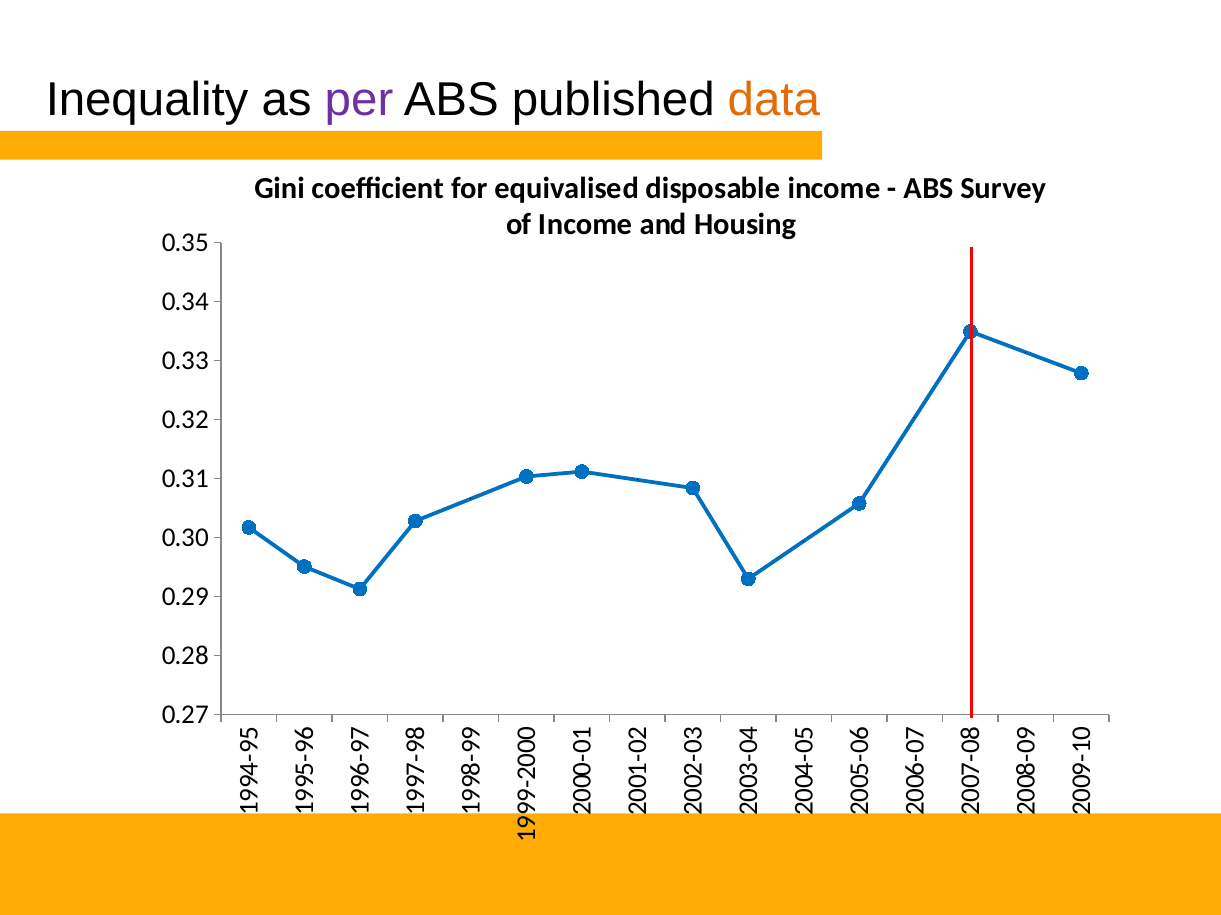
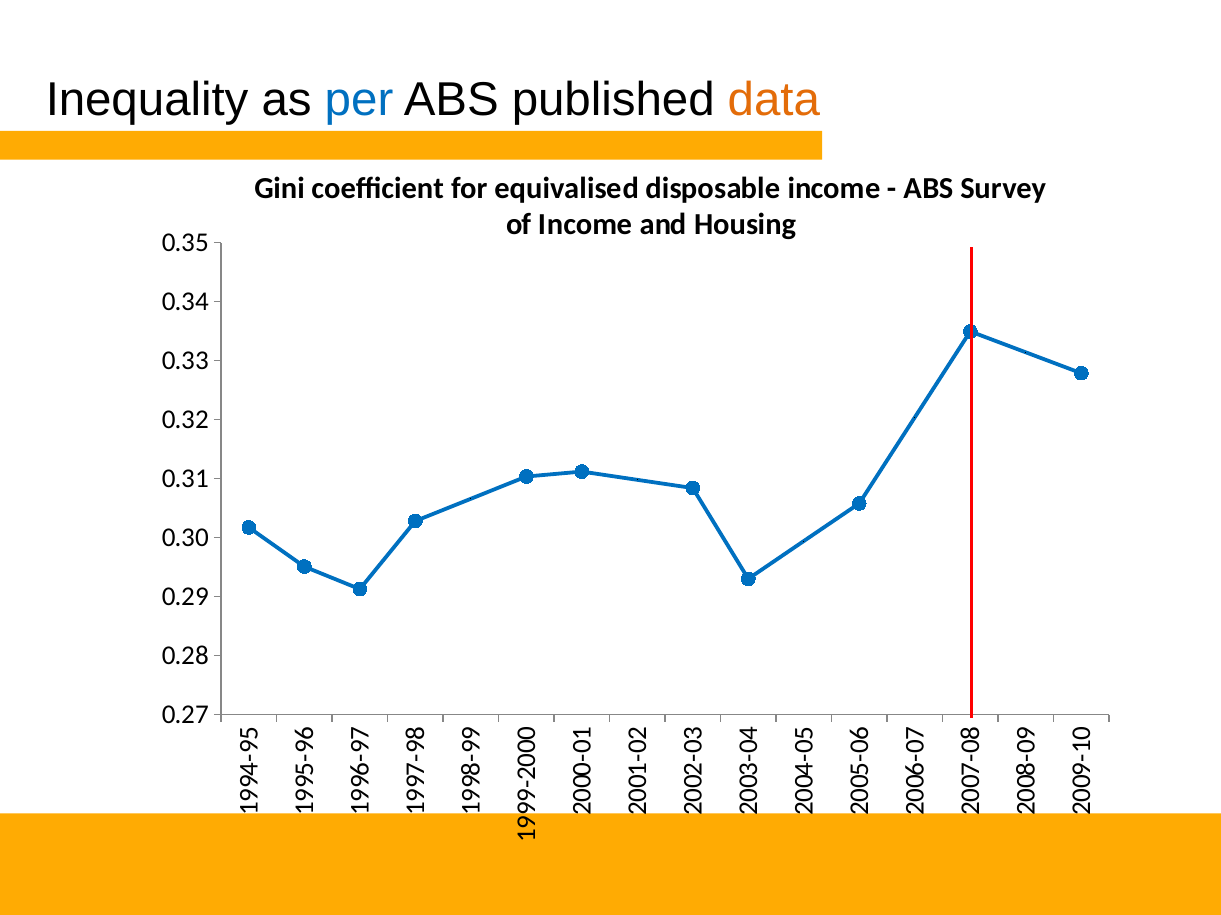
per colour: purple -> blue (359, 100)
